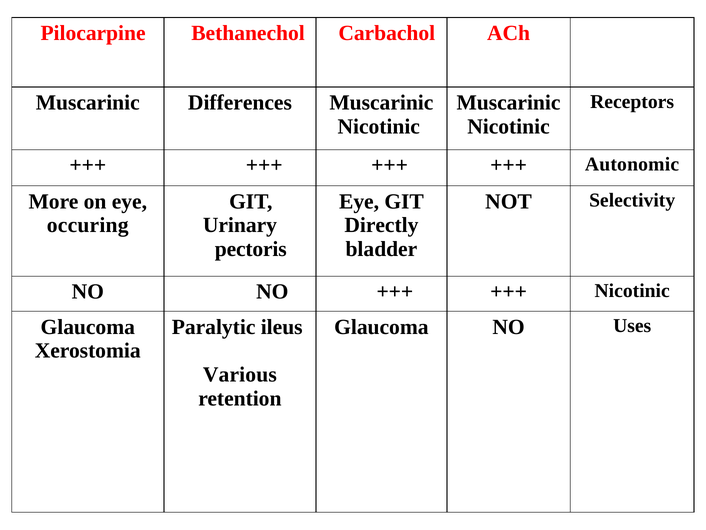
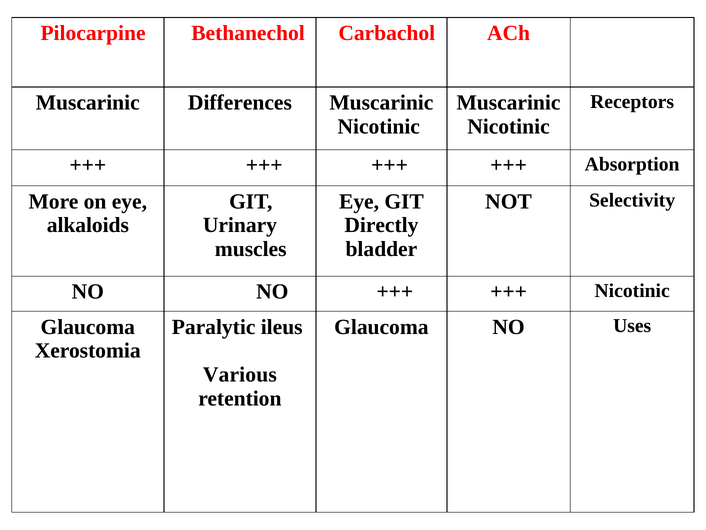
Autonomic: Autonomic -> Absorption (632, 164)
occuring: occuring -> alkaloids (88, 225)
pectoris: pectoris -> muscles (251, 249)
